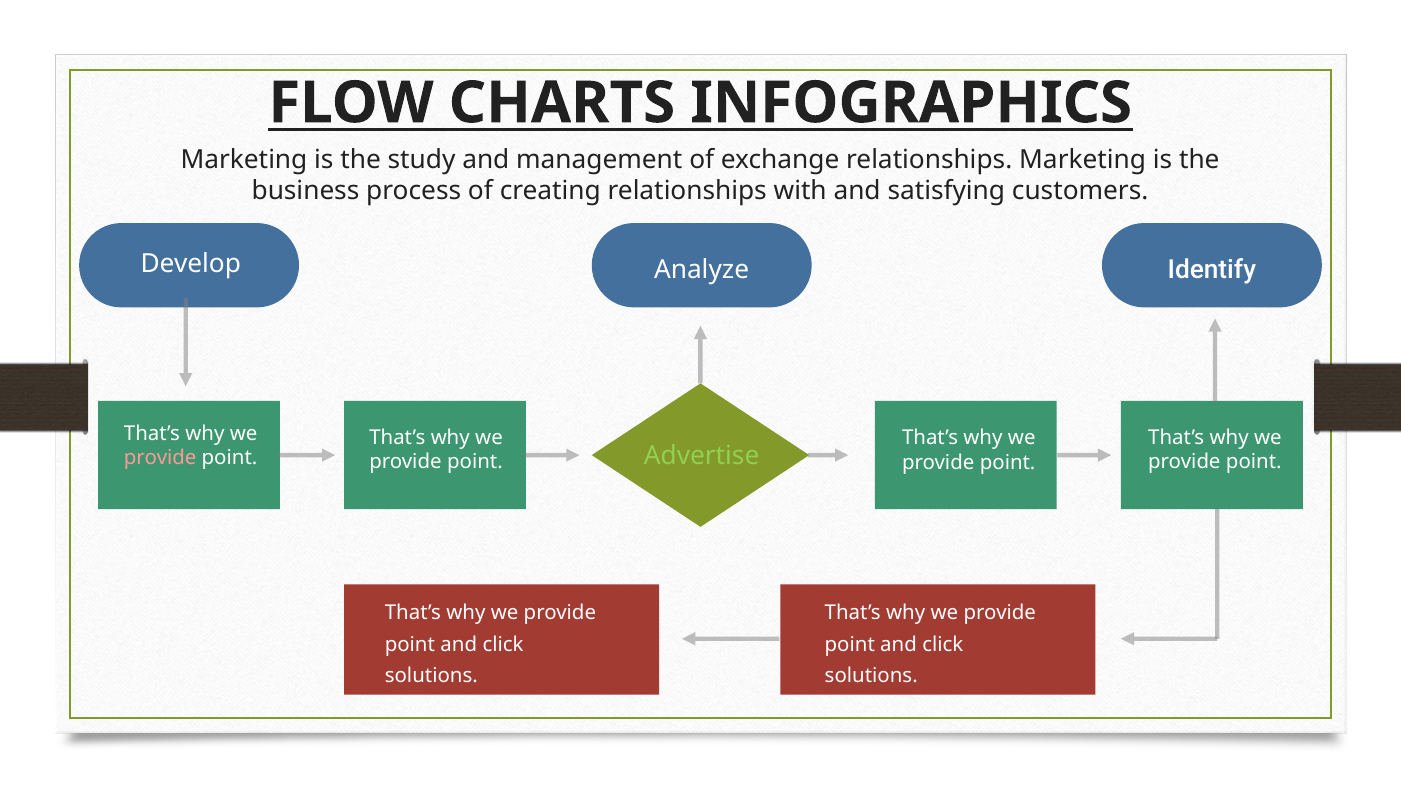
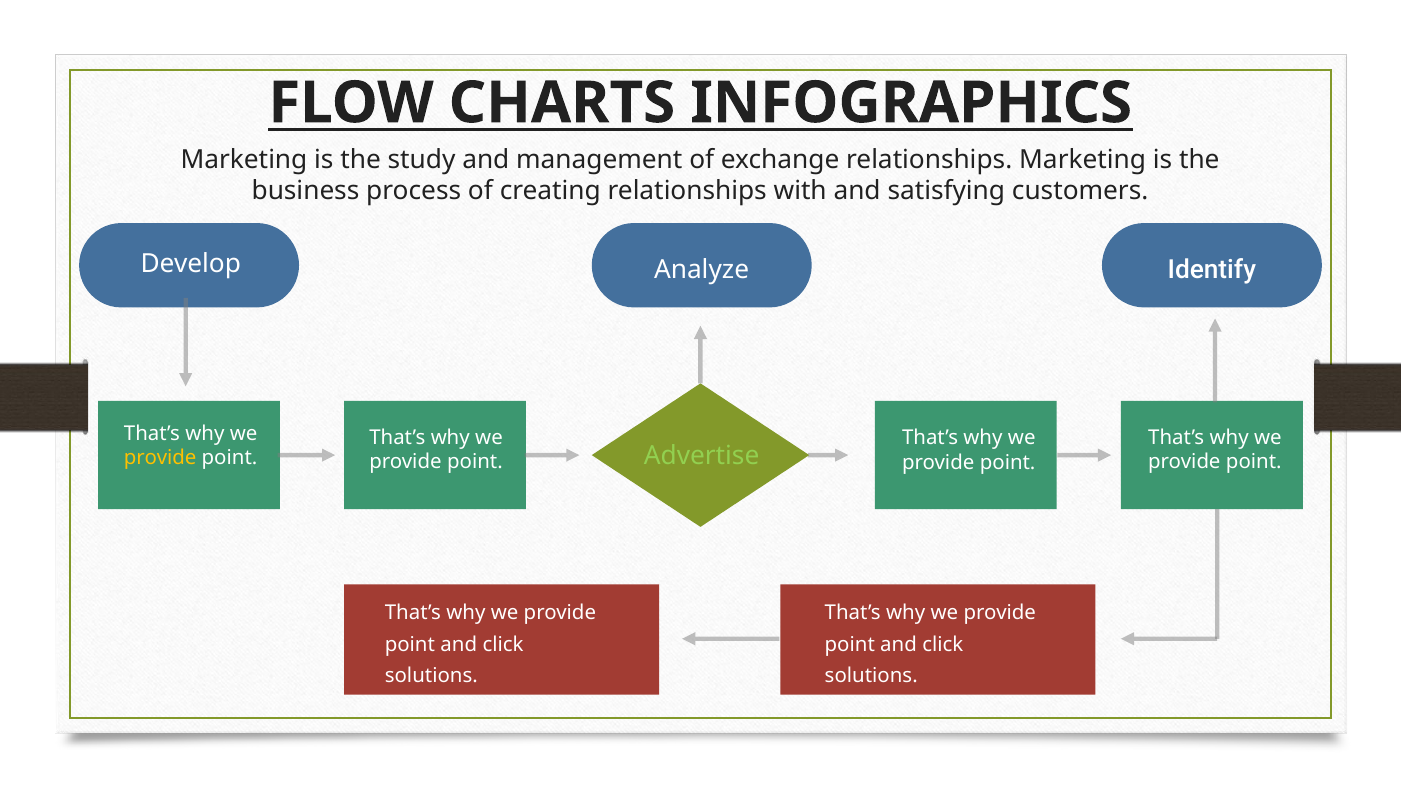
provide colour: pink -> yellow (160, 458)
